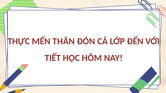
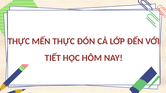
MẾN THÂN: THÂN -> THỰC (64, 41)
